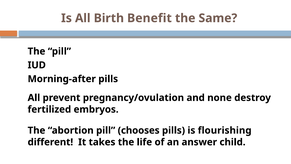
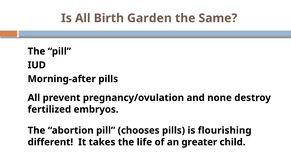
Benefit: Benefit -> Garden (149, 18)
answer: answer -> greater (199, 142)
